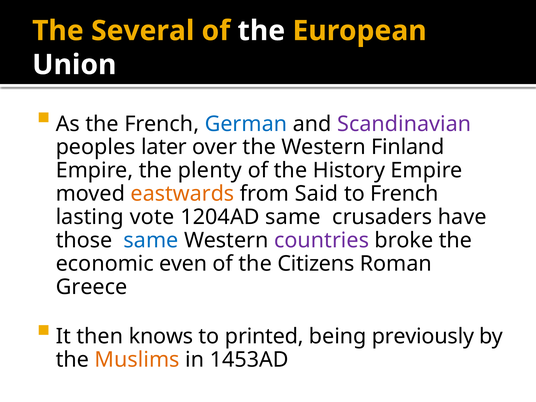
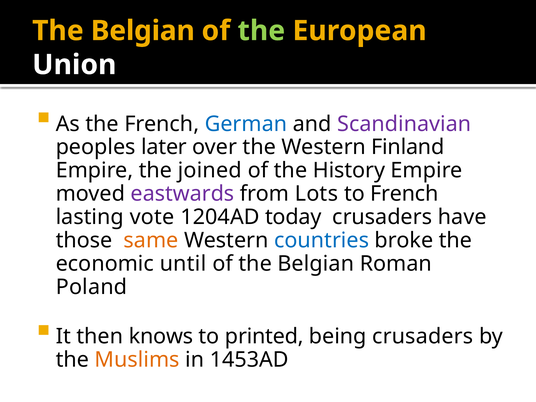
Several: Several -> Belgian (143, 31)
the colour: white -> light green (261, 31)
plenty: plenty -> joined (210, 171)
eastwards colour: orange -> purple (182, 194)
Said: Said -> Lots (316, 194)
1204AD same: same -> today (293, 217)
same colour: blue -> orange (151, 240)
countries colour: purple -> blue (322, 240)
even: even -> until (183, 264)
of the Citizens: Citizens -> Belgian (316, 264)
Greece: Greece -> Poland (91, 287)
being previously: previously -> crusaders (423, 336)
